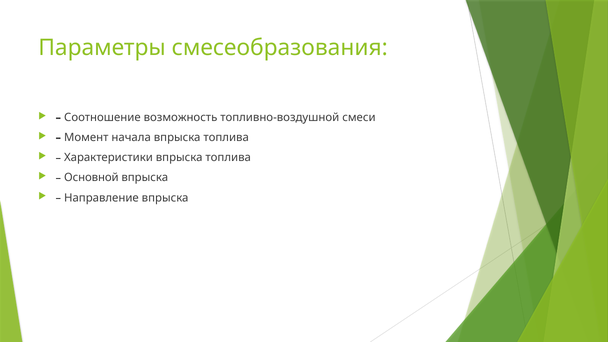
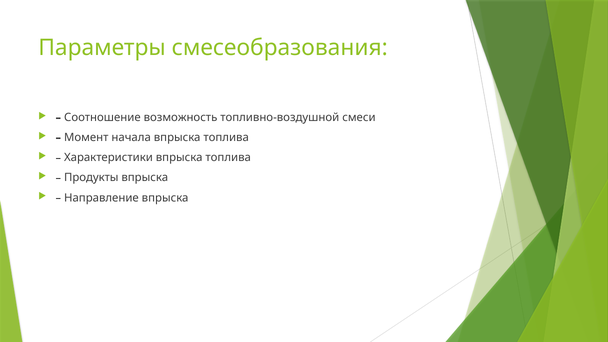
Основной: Основной -> Продукты (91, 178)
